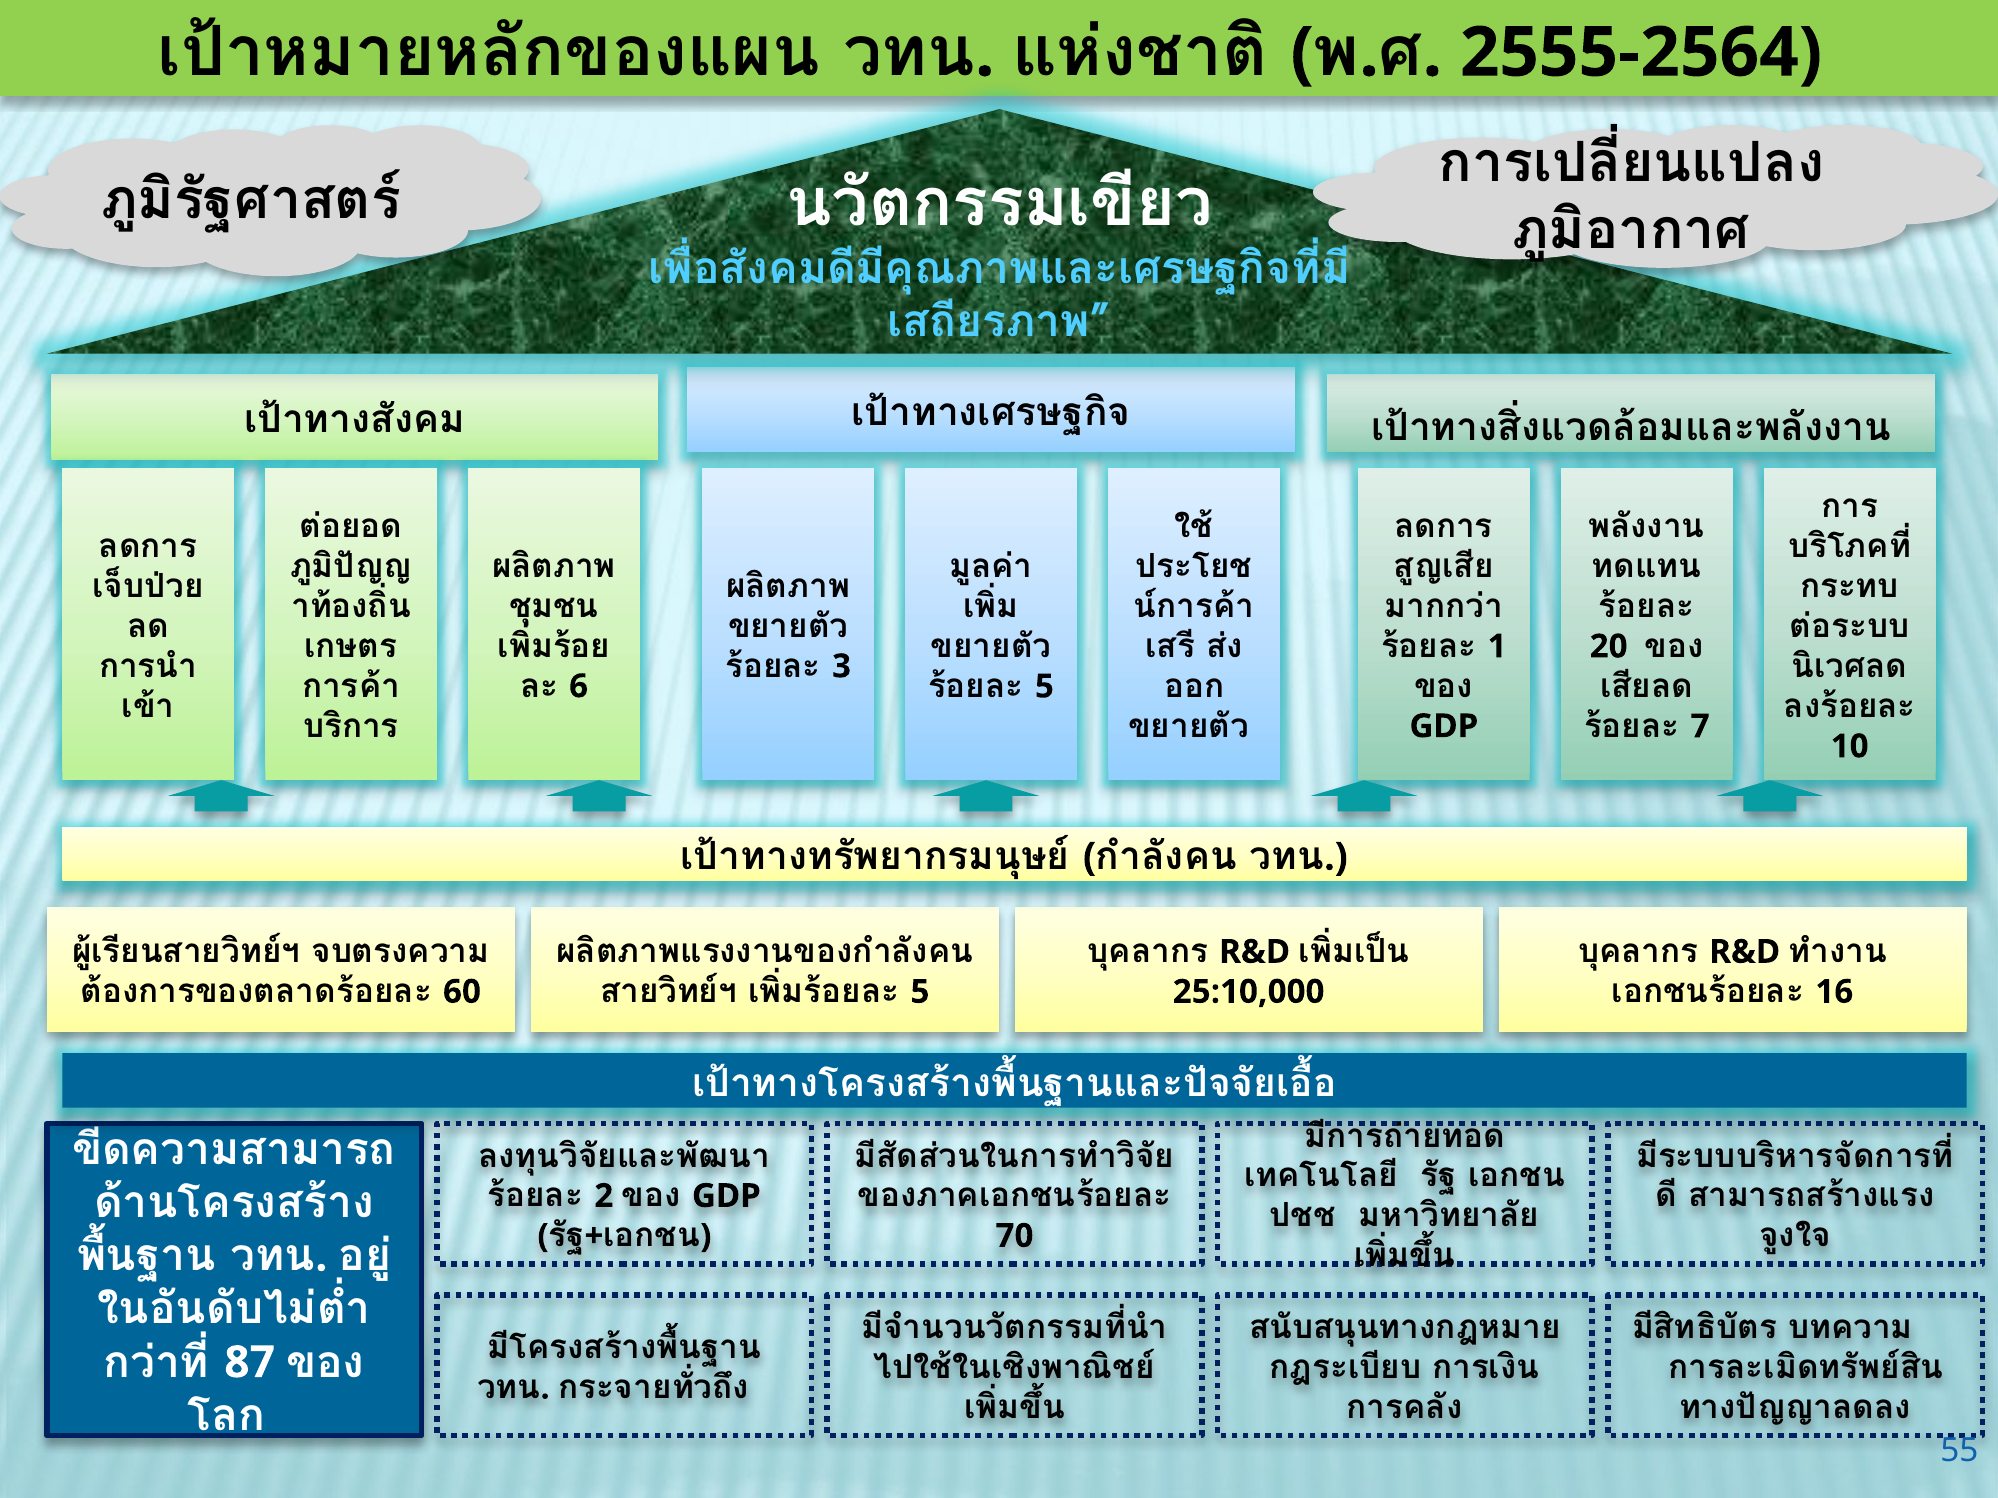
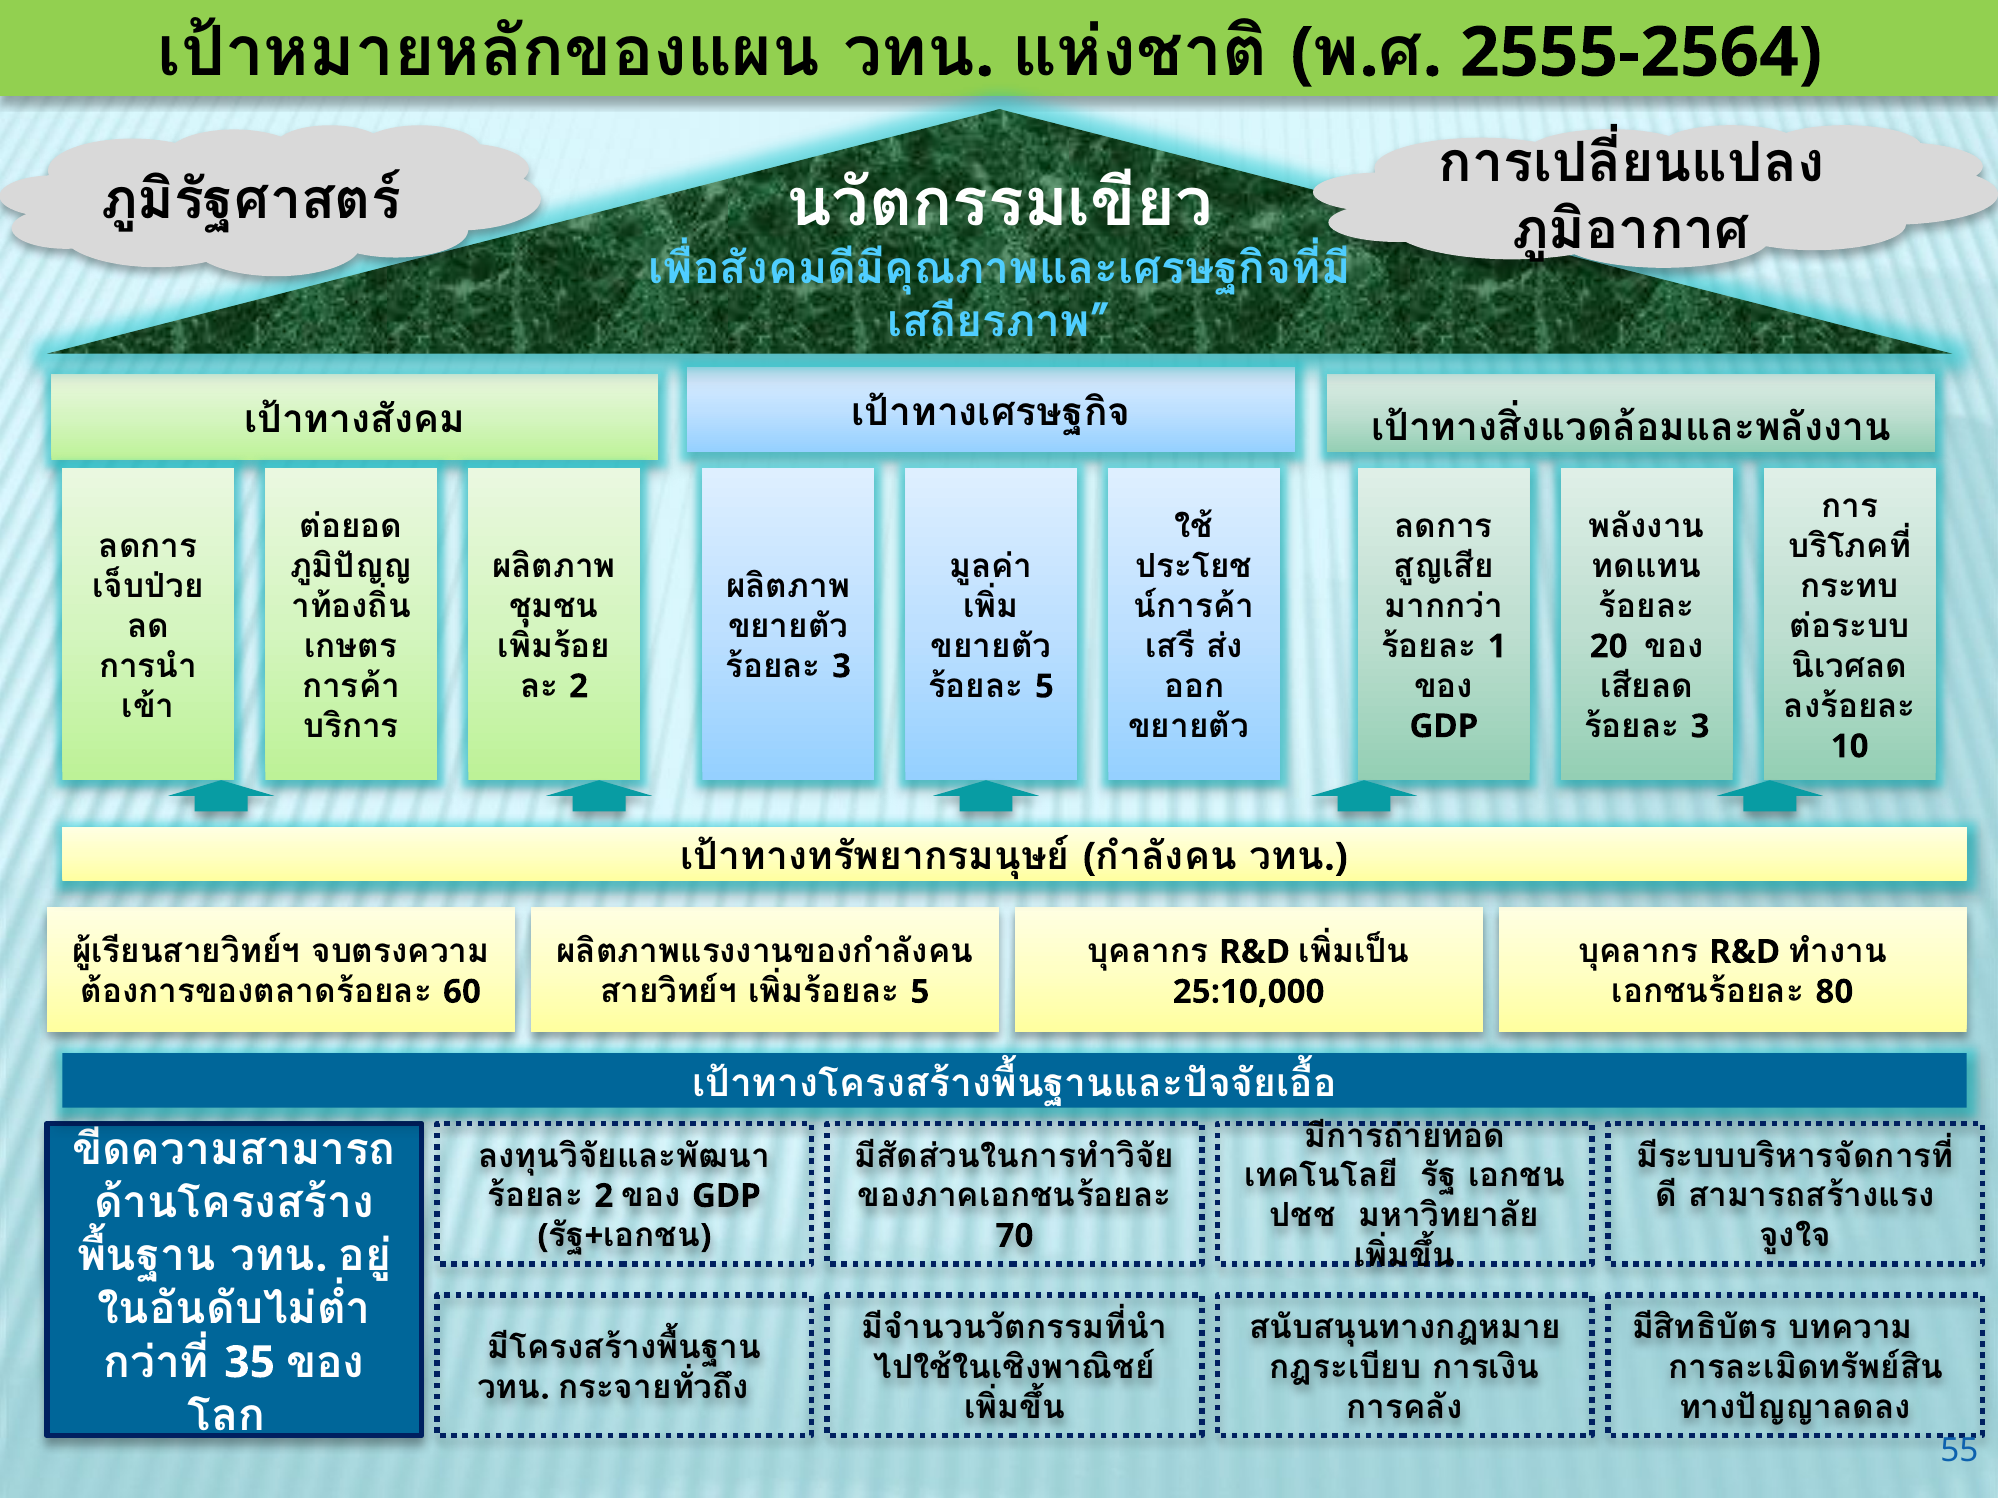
6: 6 -> 2 (579, 687)
7: 7 -> 3 (1700, 727)
16: 16 -> 80 (1834, 992)
87: 87 -> 35 (250, 1363)
